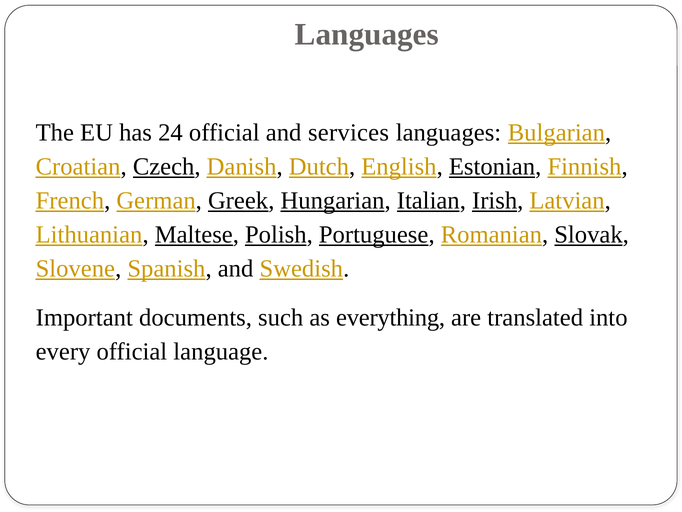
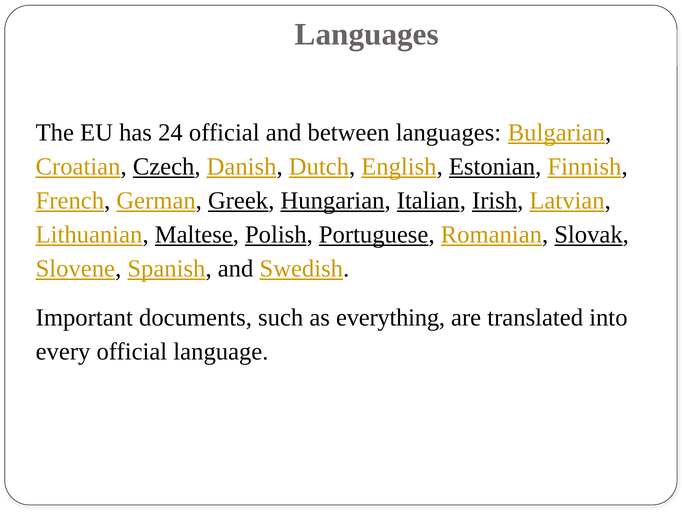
services: services -> between (349, 132)
